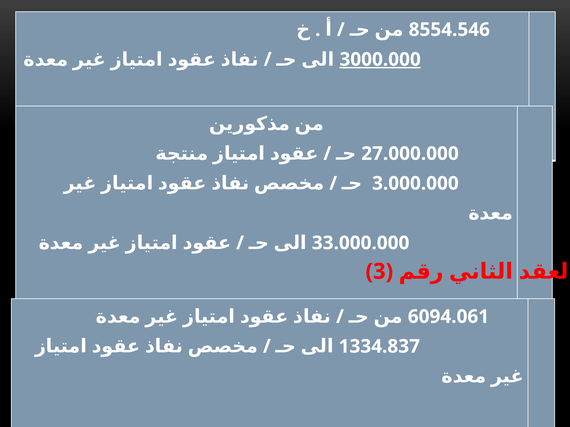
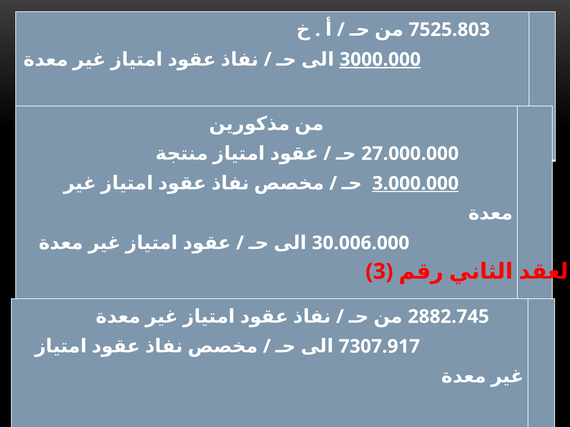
8554.546: 8554.546 -> 7525.803 (449, 30)
3.000.000 underline: none -> present (415, 184)
33.000.000: 33.000.000 -> 30.006.000 (361, 243)
6094.061: 6094.061 -> 2882.745 (448, 317)
1334.837: 1334.837 -> 7307.917 (379, 347)
